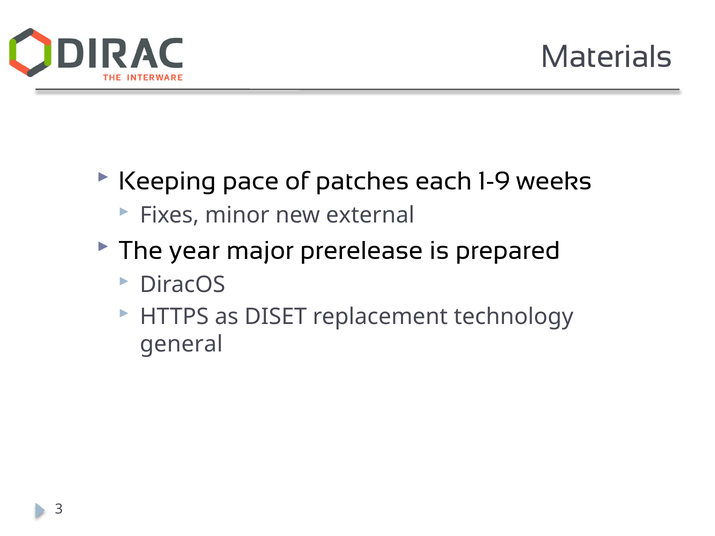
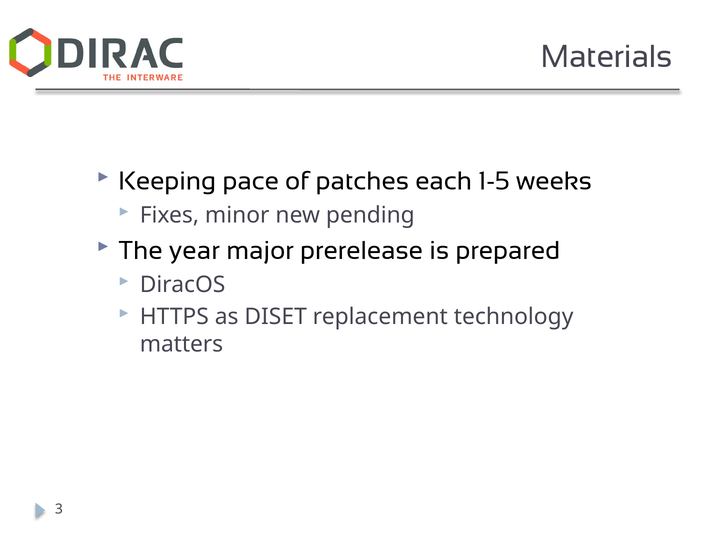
1-9: 1-9 -> 1-5 (494, 181)
external: external -> pending (370, 215)
general: general -> matters (181, 345)
